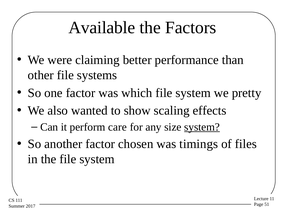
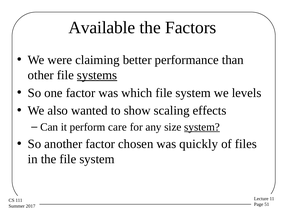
systems underline: none -> present (97, 75)
pretty: pretty -> levels (247, 93)
timings: timings -> quickly (199, 144)
